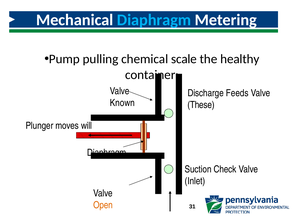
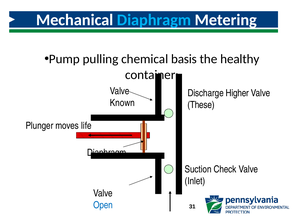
scale: scale -> basis (184, 59)
Feeds: Feeds -> Higher (237, 93)
will: will -> life (86, 126)
Open colour: orange -> blue (103, 205)
